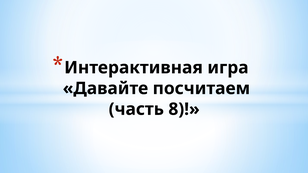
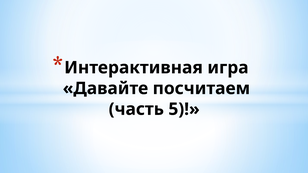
8: 8 -> 5 (184, 109)
